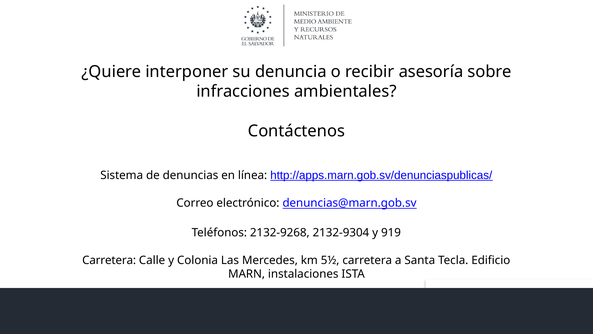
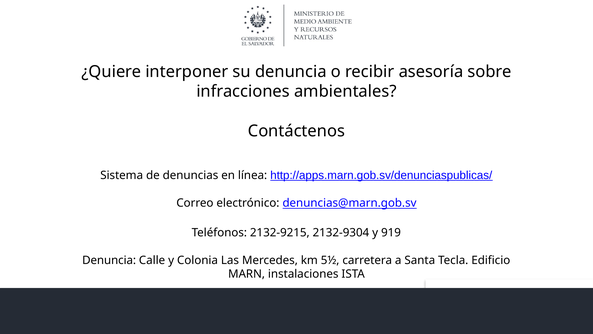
2132-9268: 2132-9268 -> 2132-9215 (280, 232)
Carretera: Carretera -> Denuncia (109, 260)
